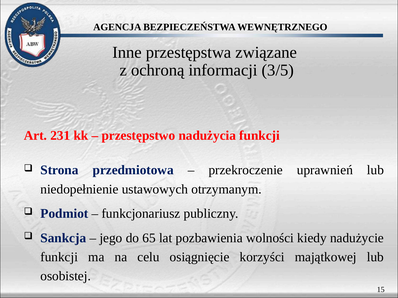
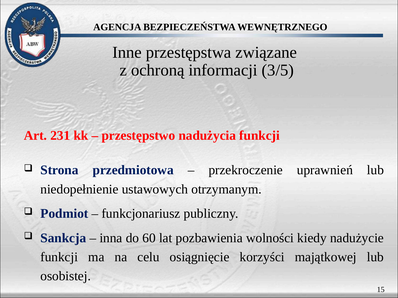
jego: jego -> inna (111, 238)
65: 65 -> 60 (149, 238)
